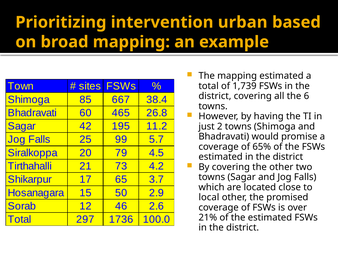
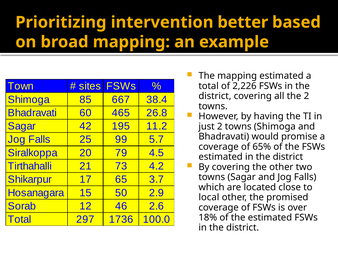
urban: urban -> better (243, 22)
1,739: 1,739 -> 2,226 (245, 86)
the 6: 6 -> 2 (306, 96)
21%: 21% -> 18% (208, 218)
